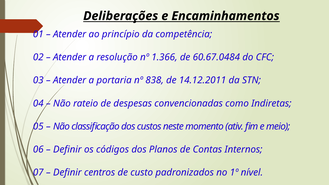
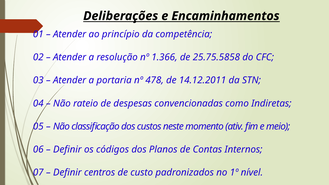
60.67.0484: 60.67.0484 -> 25.75.5858 (216, 57)
838: 838 -> 478 (155, 80)
